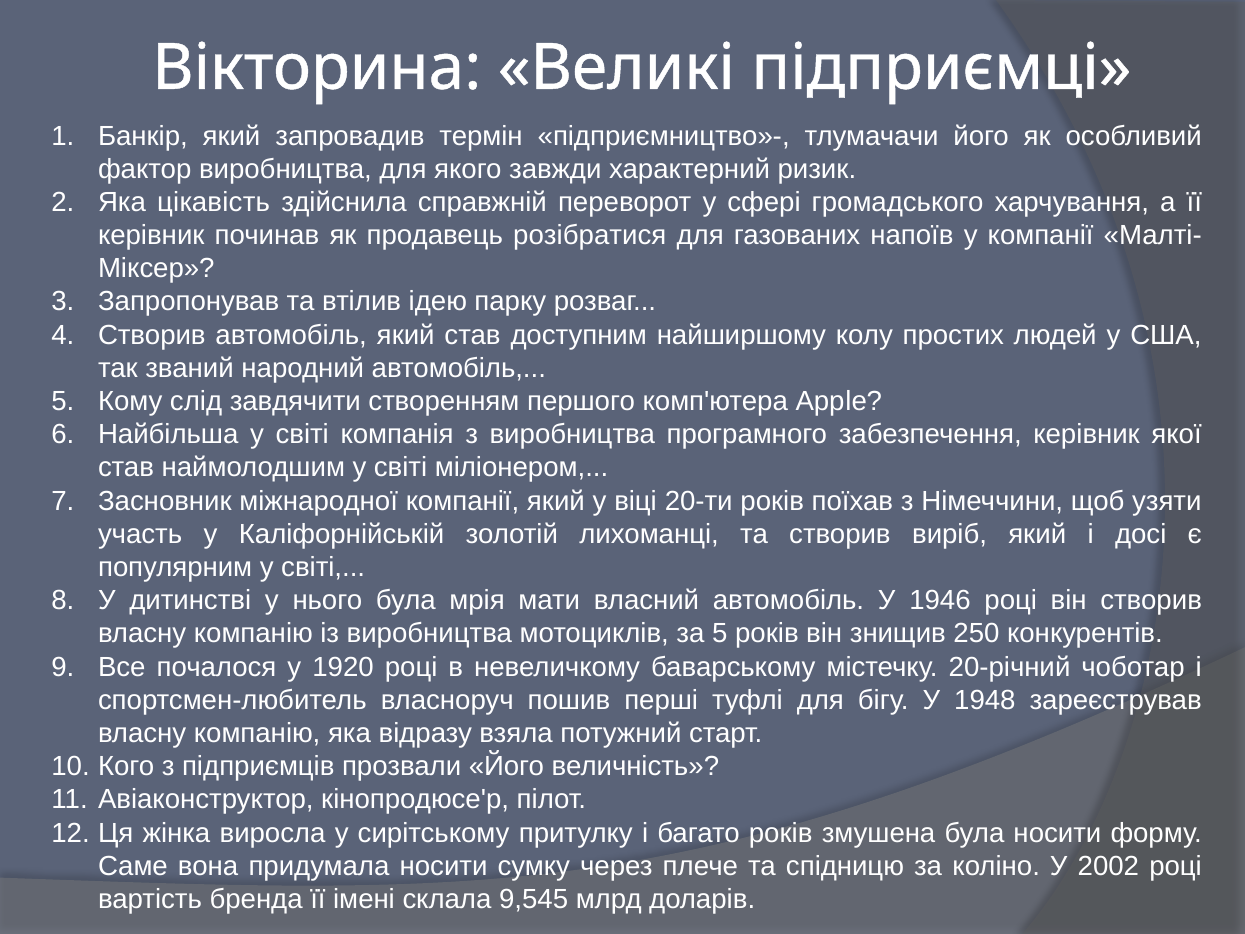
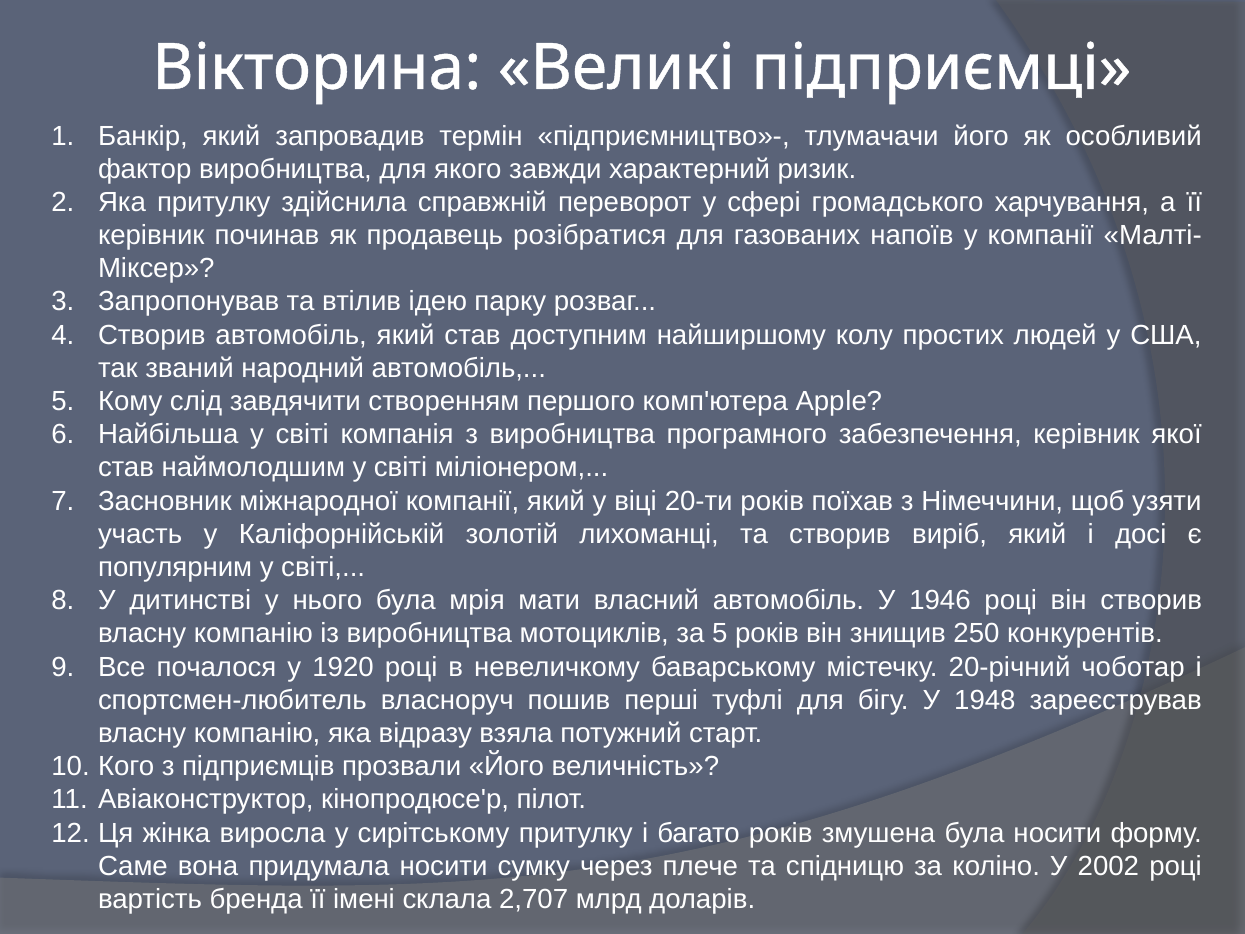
Яка цікавість: цікавість -> притулку (214, 202)
9,545: 9,545 -> 2,707 (534, 899)
